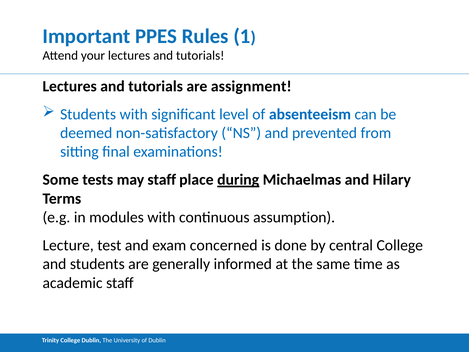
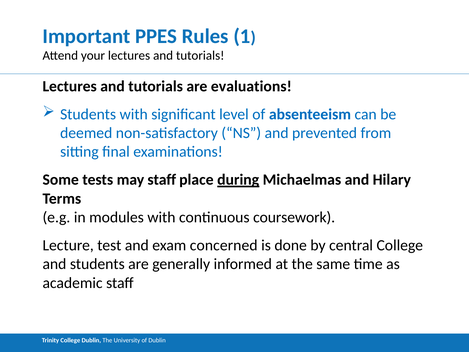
assignment: assignment -> evaluations (251, 86)
assumption: assumption -> coursework (294, 217)
